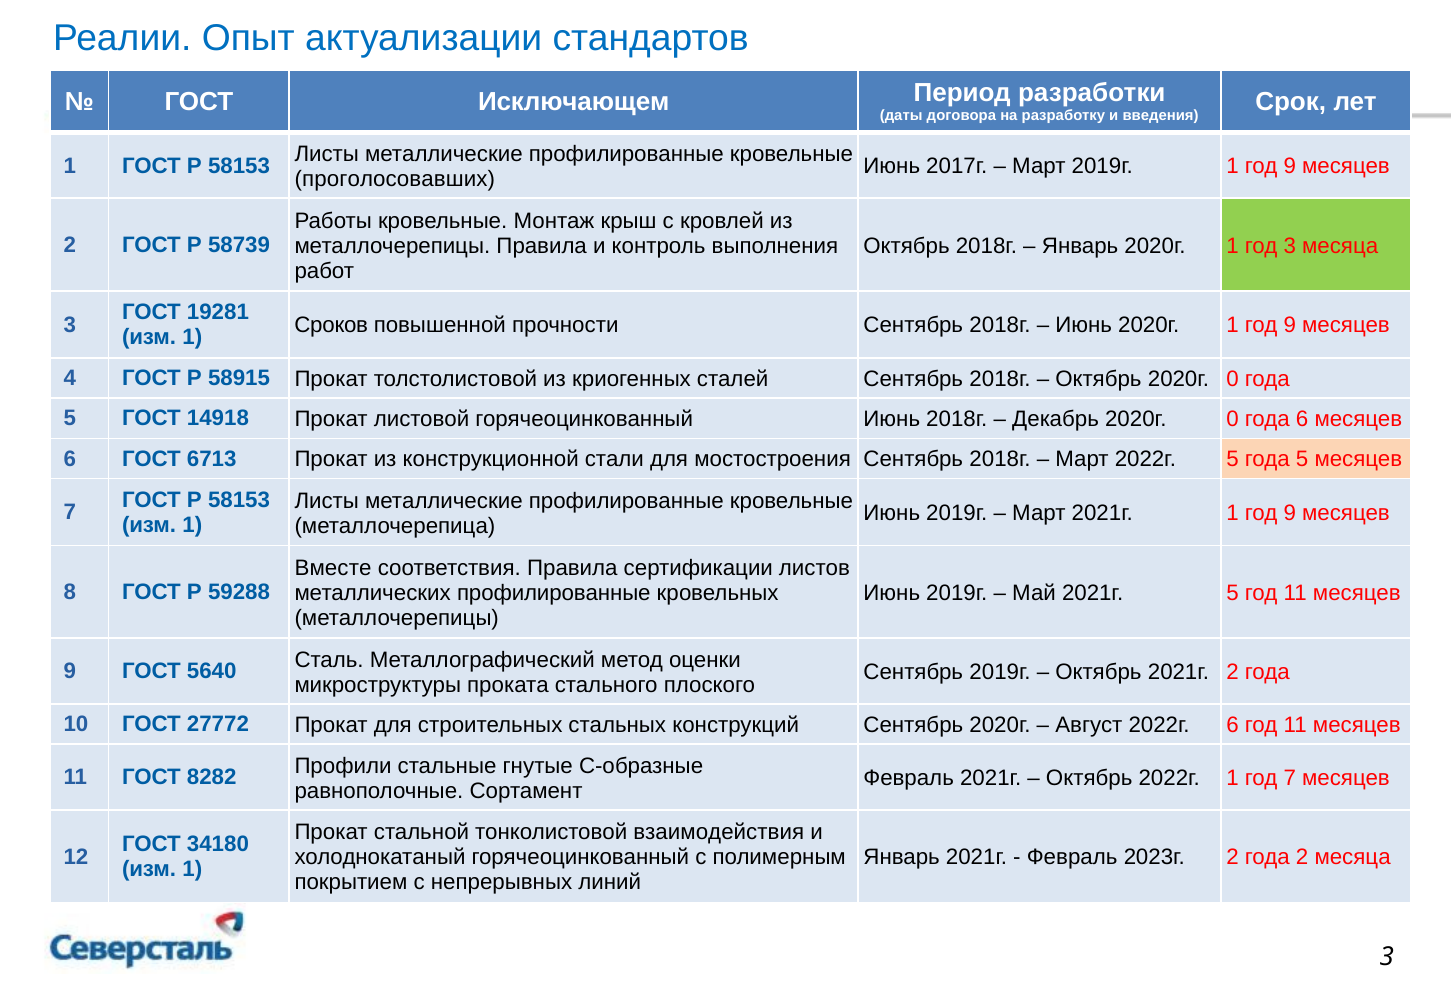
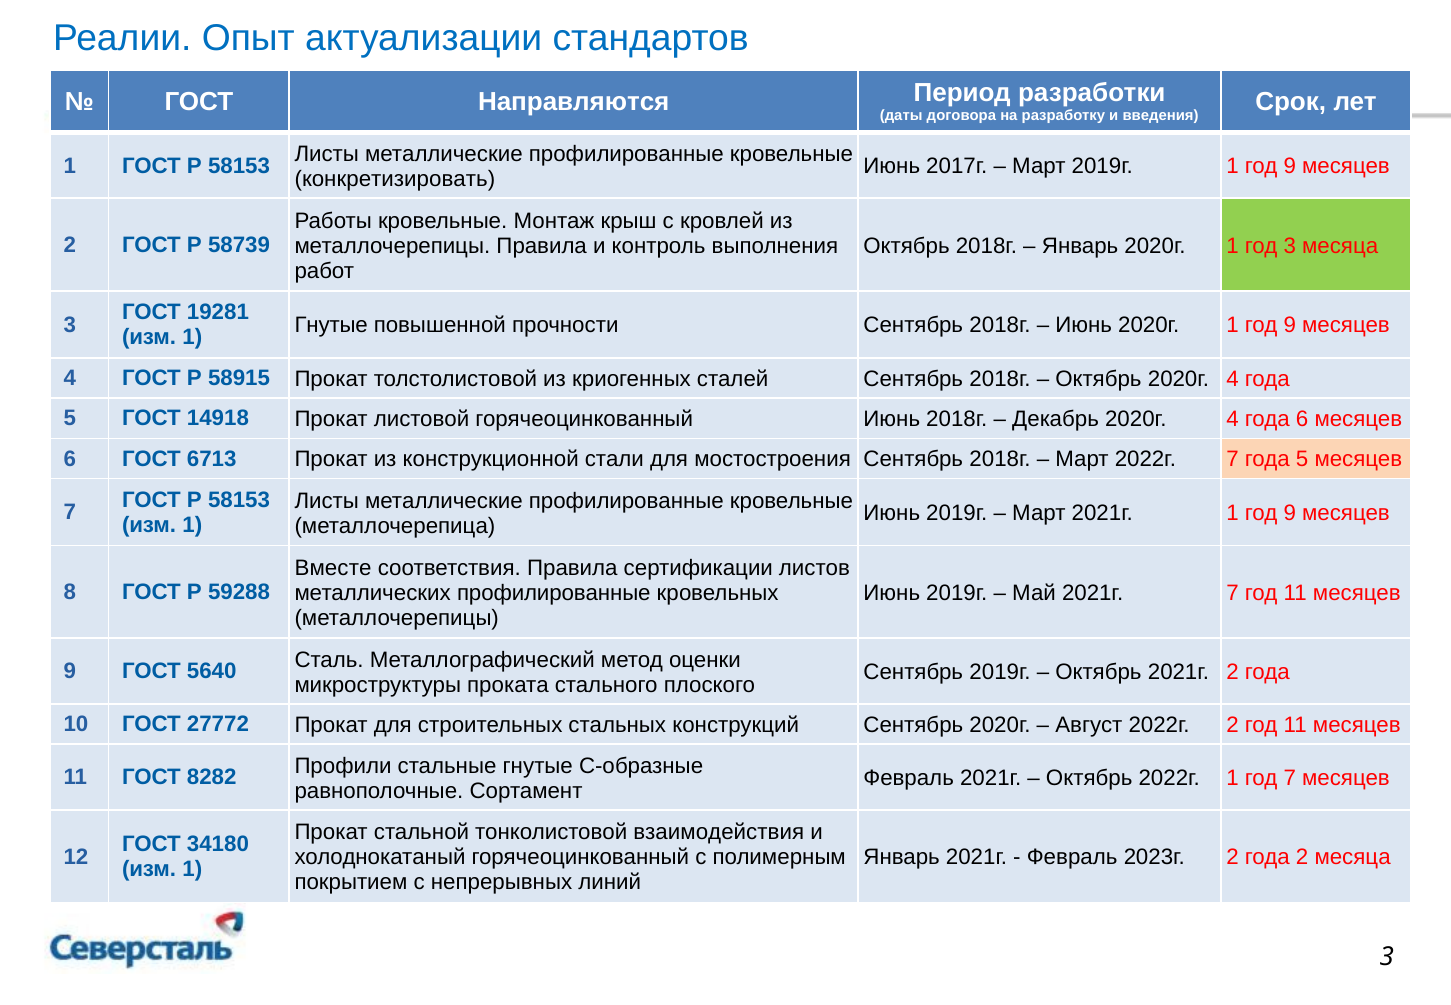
Исключающем: Исключающем -> Направляются (574, 101)
проголосовавших: проголосовавших -> конкретизировать (395, 179)
Сроков: Сроков -> Гнутые (331, 325)
Октябрь 2020г 0: 0 -> 4 (1233, 379)
Декабрь 2020г 0: 0 -> 4 (1233, 419)
2022г 5: 5 -> 7 (1233, 459)
2021г 5: 5 -> 7 (1233, 593)
2022г 6: 6 -> 2 (1233, 725)
